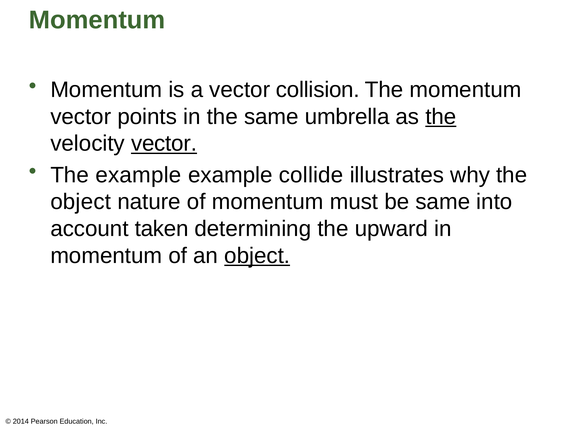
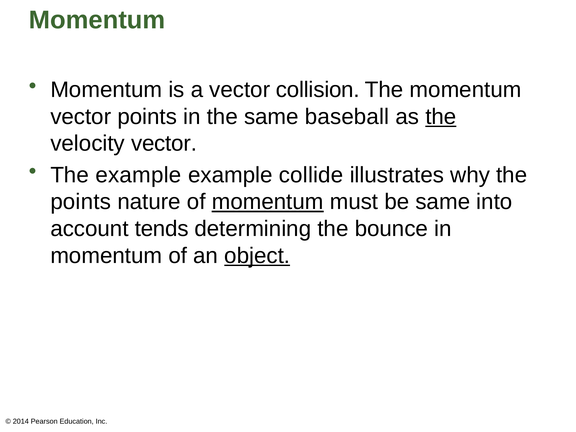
umbrella: umbrella -> baseball (347, 117)
vector underline: present -> none (164, 144)
object: object -> points (81, 202)
momentum underline: none -> present (268, 202)
taken: taken -> tends (162, 229)
upward: upward -> bounce (391, 229)
